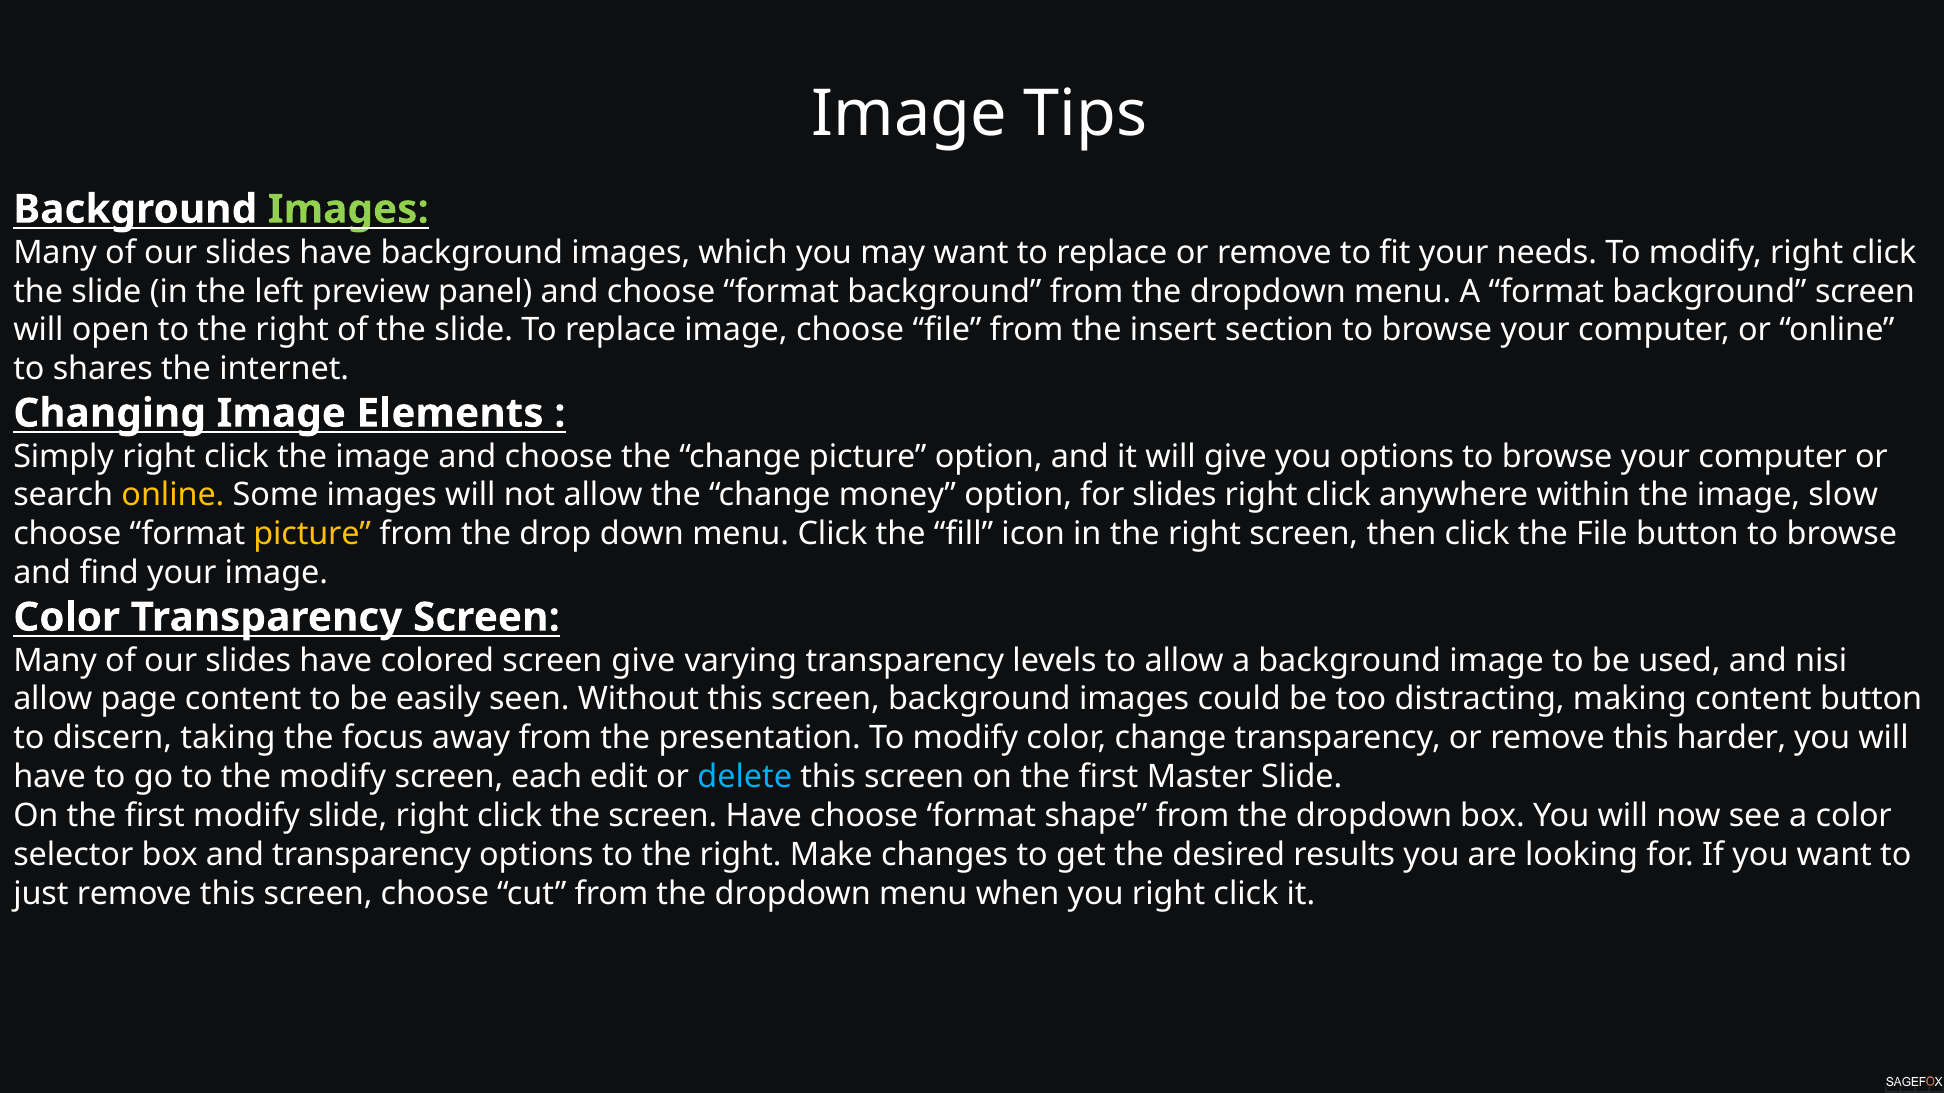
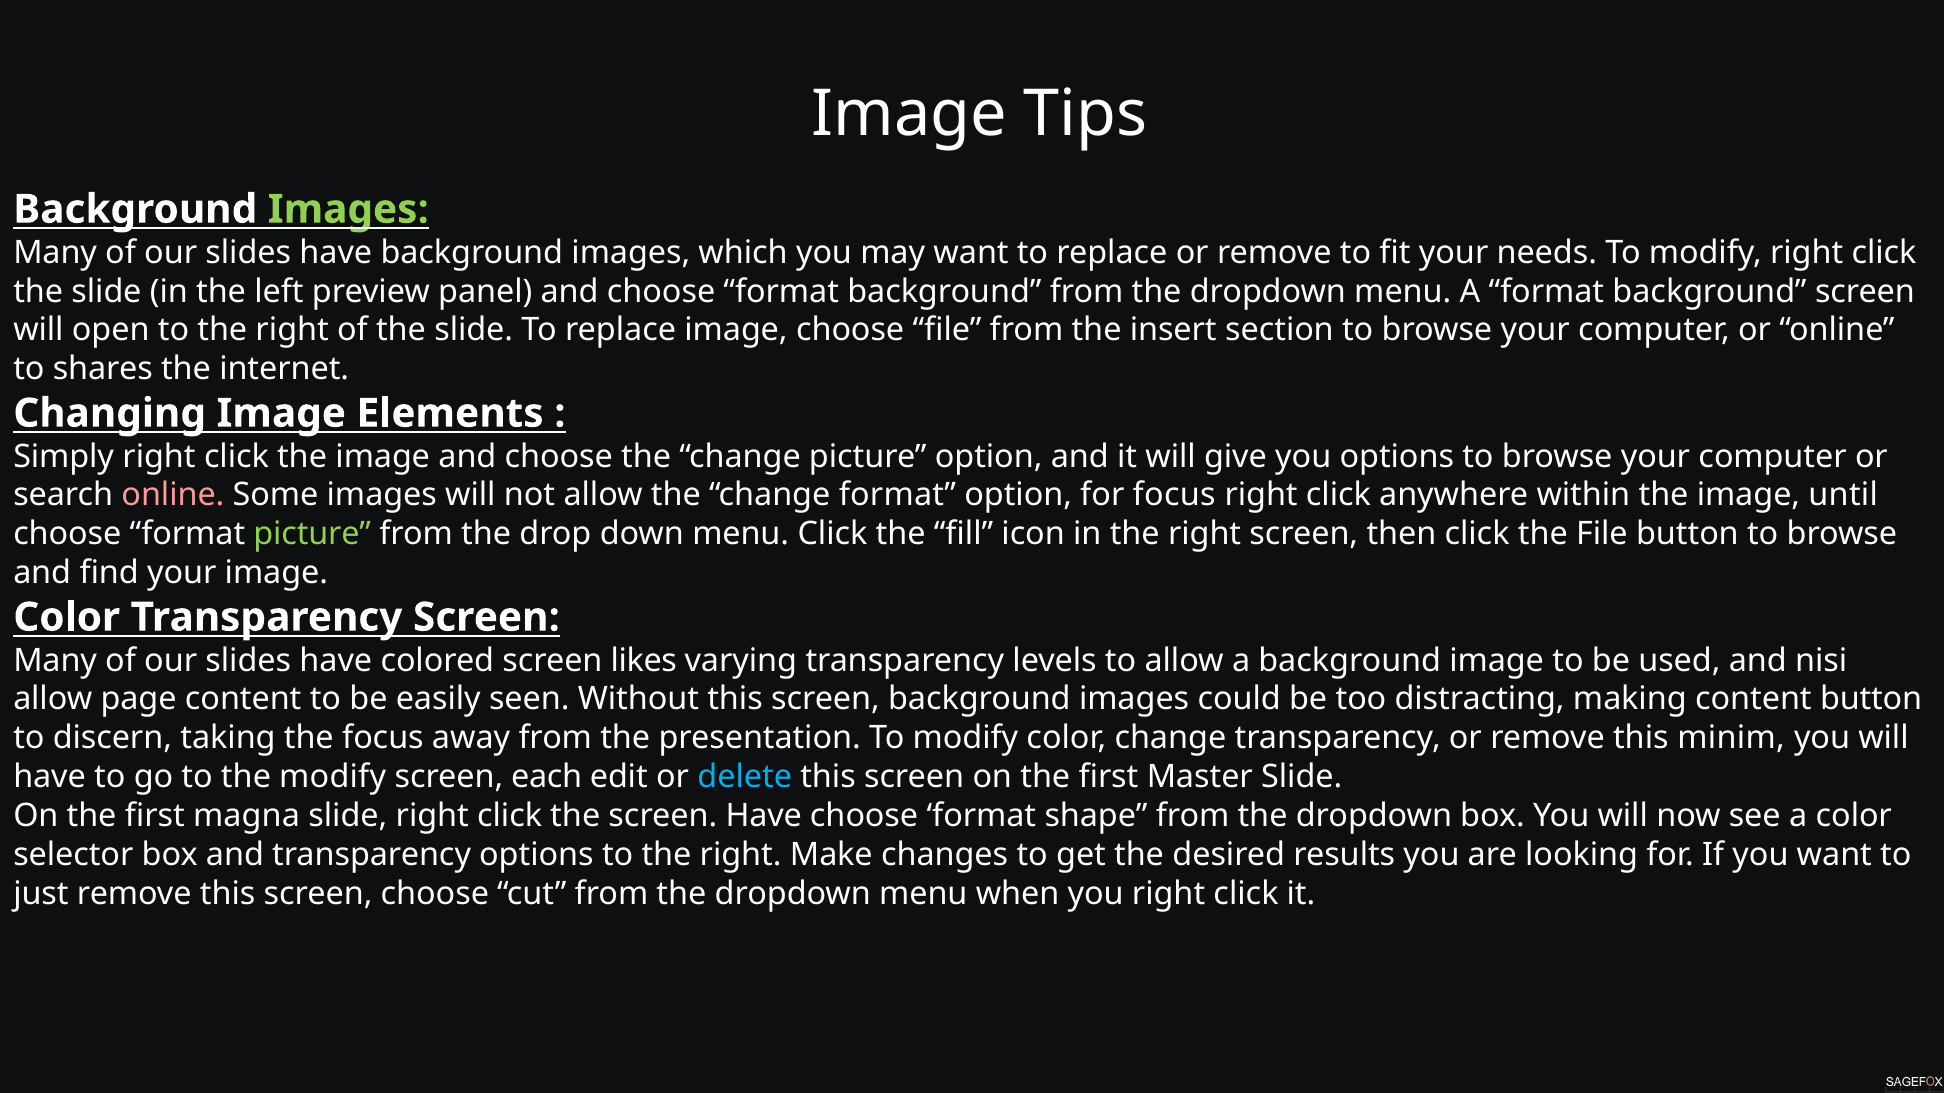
online colour: yellow -> pink (173, 496)
change money: money -> format (897, 496)
for slides: slides -> focus (1174, 496)
slow: slow -> until (1843, 496)
picture colour: yellow -> light green (312, 534)
screen give: give -> likes (644, 661)
harder: harder -> minim (1731, 738)
first modify: modify -> magna (247, 816)
